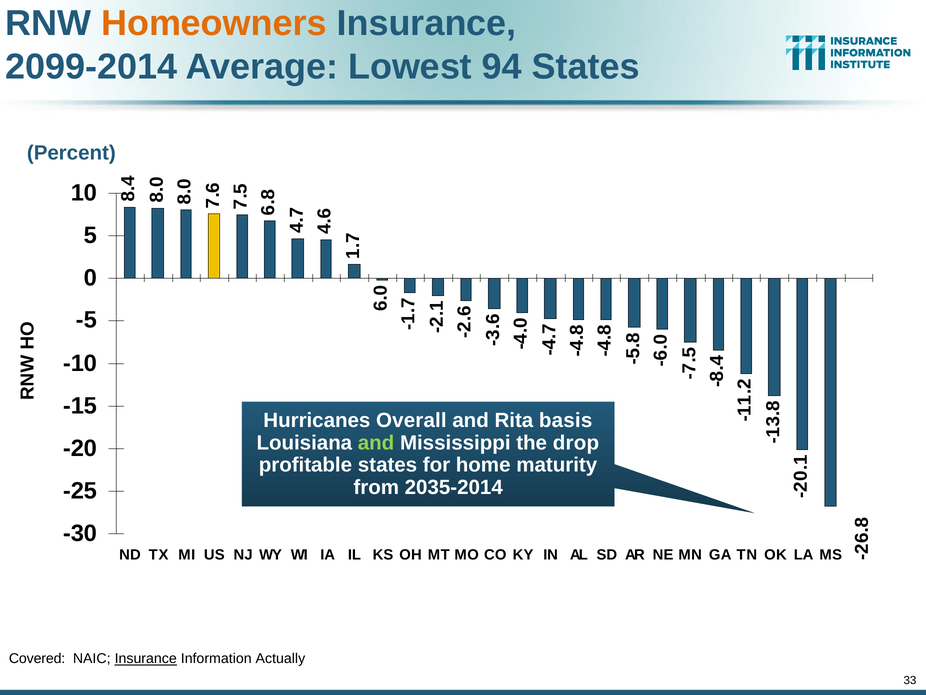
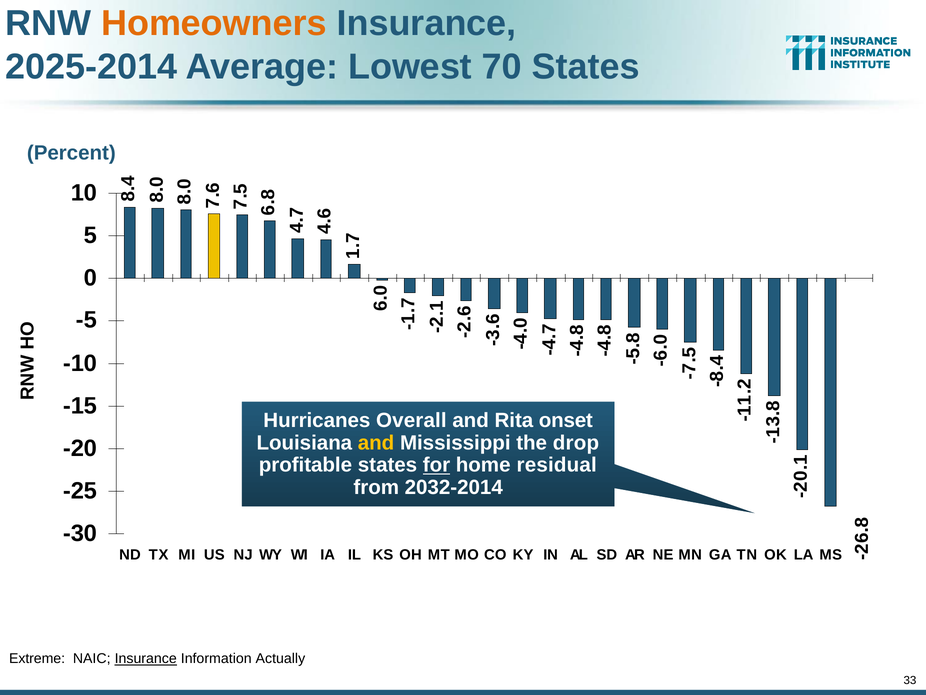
2099-2014: 2099-2014 -> 2025-2014 (91, 67)
94: 94 -> 70 (502, 67)
basis: basis -> onset (566, 420)
and colour: light green -> yellow (376, 443)
for underline: none -> present (436, 465)
maturity: maturity -> residual (557, 465)
2035-2014: 2035-2014 -> 2032-2014 (454, 487)
Covered: Covered -> Extreme (37, 658)
